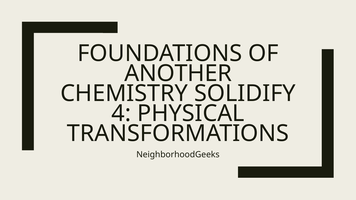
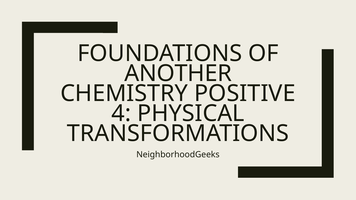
SOLIDIFY: SOLIDIFY -> POSITIVE (245, 94)
